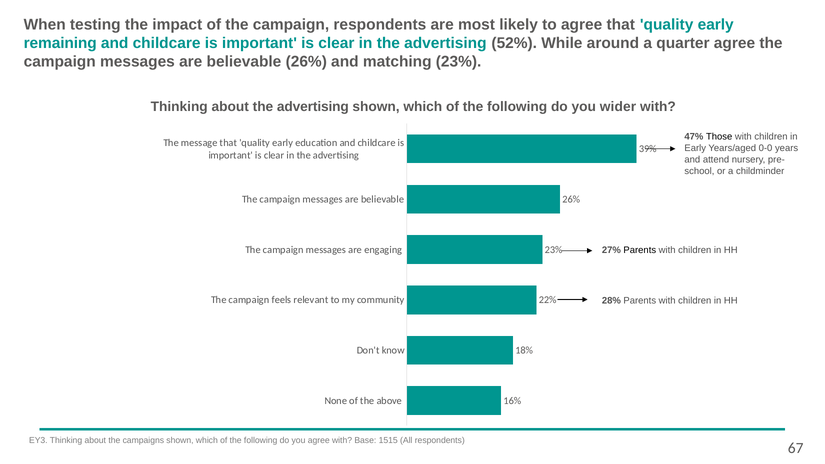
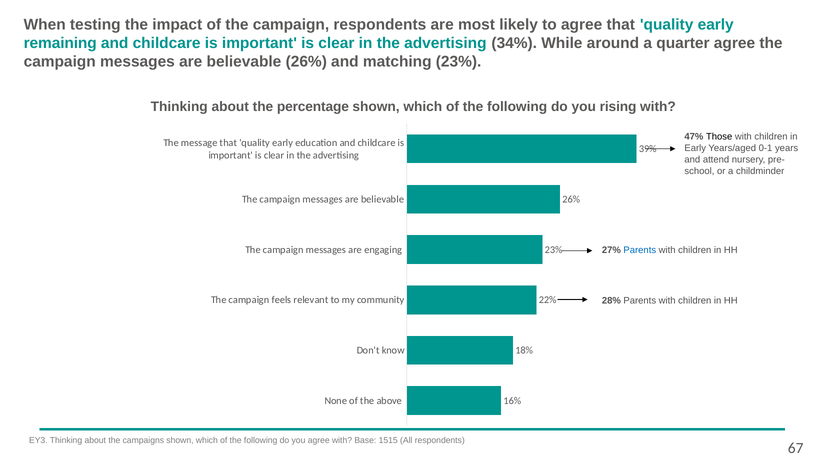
52%: 52% -> 34% (514, 43)
about the advertising: advertising -> percentage (313, 107)
wider: wider -> rising (618, 107)
0-0: 0-0 -> 0-1 (766, 148)
Parents colour: black -> blue (640, 250)
